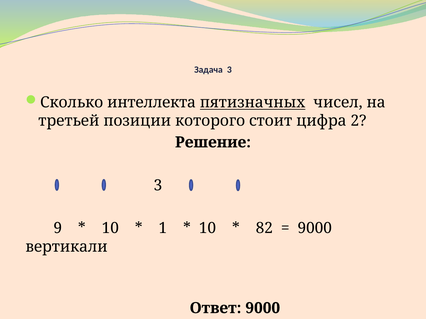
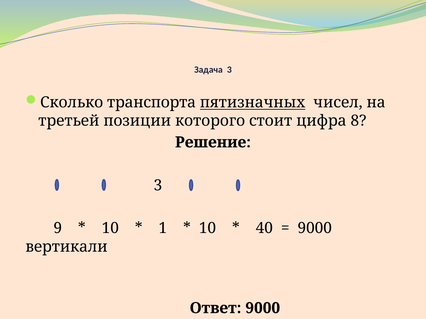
интеллекта: интеллекта -> транспорта (152, 103)
2: 2 -> 8 (358, 121)
82: 82 -> 40 (264, 229)
